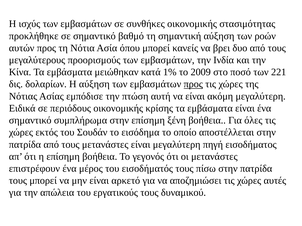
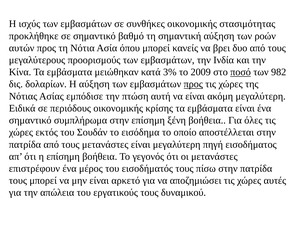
1%: 1% -> 3% (170, 72)
ποσό underline: none -> present (241, 72)
221: 221 -> 982 (279, 72)
